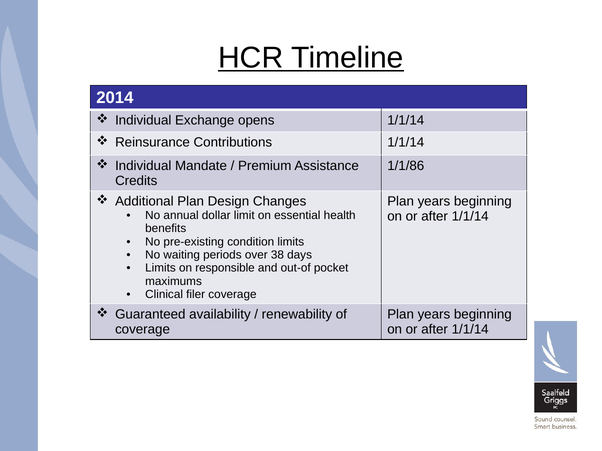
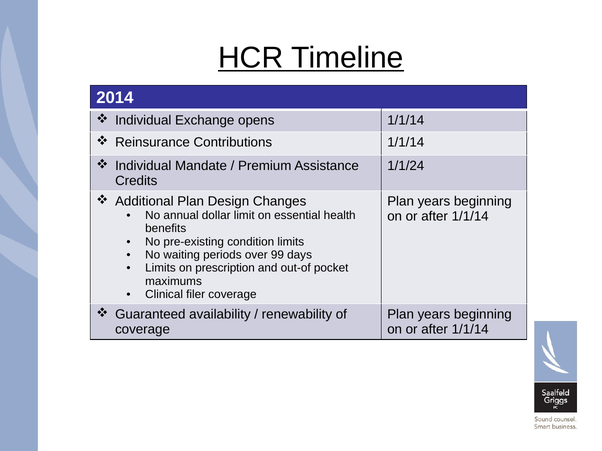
1/1/86: 1/1/86 -> 1/1/24 (406, 166)
38: 38 -> 99 (277, 255)
responsible: responsible -> prescription (225, 268)
